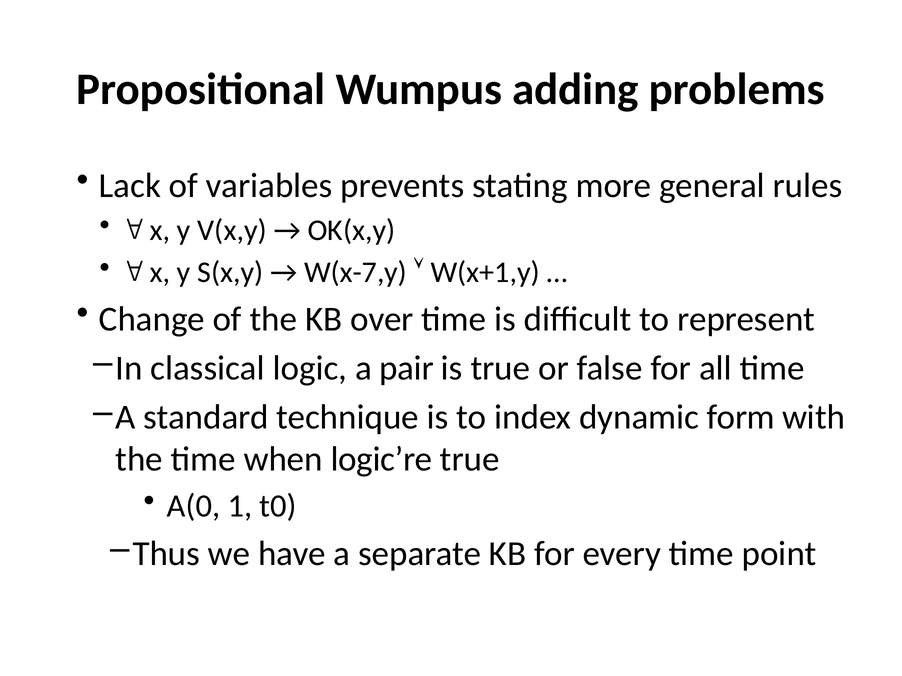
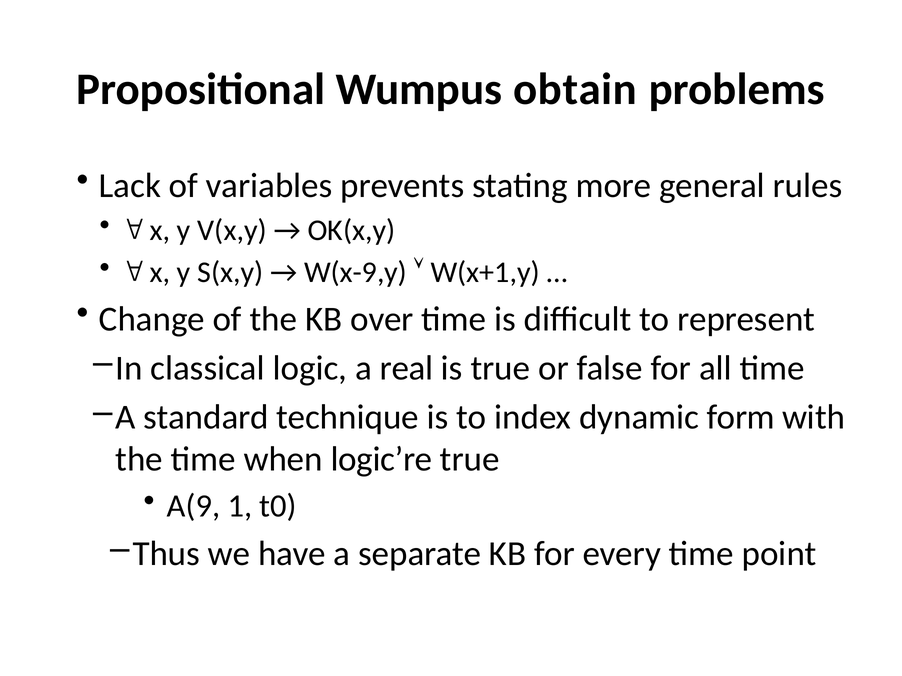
adding: adding -> obtain (575, 90)
W(x-7,y: W(x-7,y -> W(x-9,y (356, 273)
pair: pair -> real (407, 368)
A(0: A(0 -> A(9 (194, 507)
